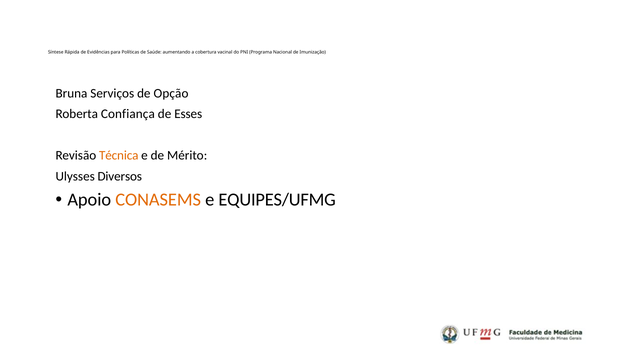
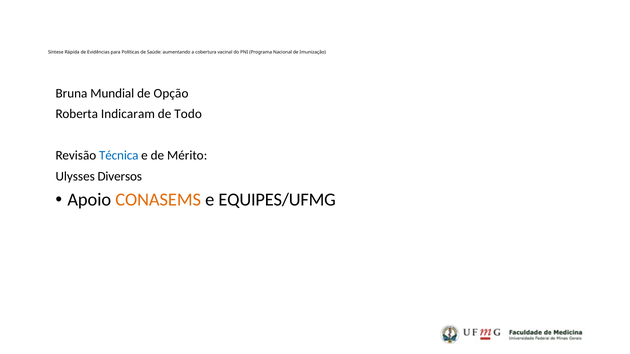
Serviços: Serviços -> Mundial (112, 94)
Confiança: Confiança -> Indicaram (128, 114)
Esses: Esses -> Todo (188, 114)
Técnica colour: orange -> blue (119, 156)
